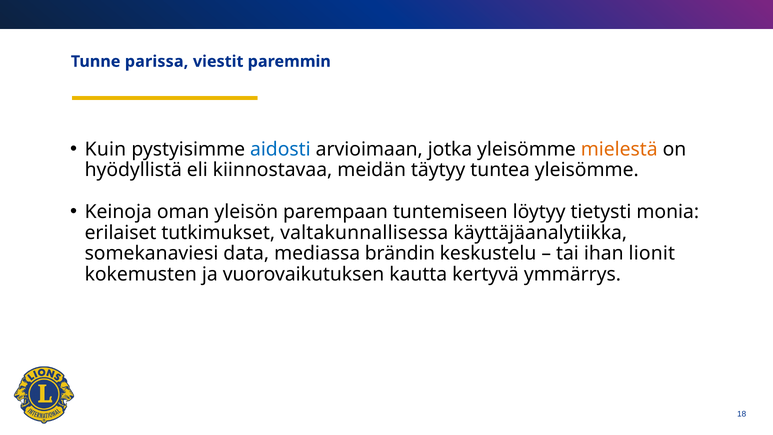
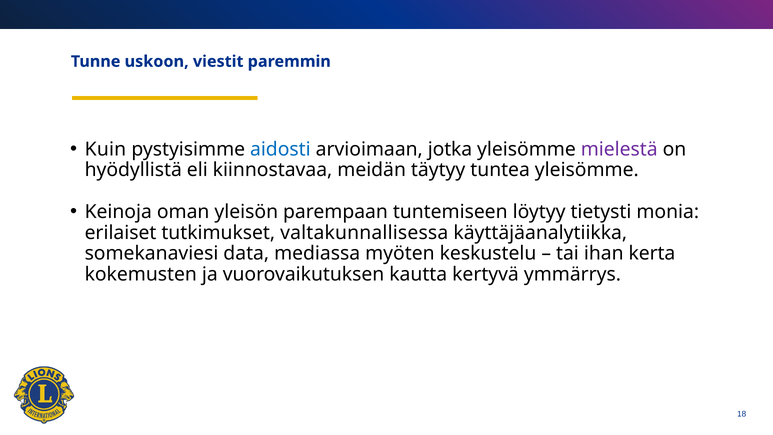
parissa: parissa -> uskoon (157, 61)
mielestä colour: orange -> purple (619, 149)
brändin: brändin -> myöten (400, 253)
lionit: lionit -> kerta (652, 253)
